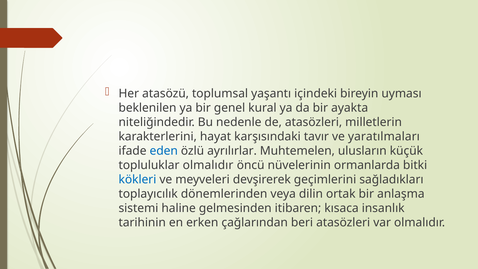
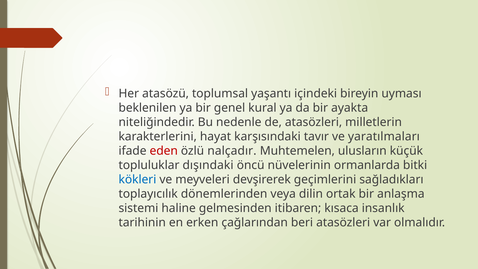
eden colour: blue -> red (164, 151)
ayrılırlar: ayrılırlar -> nalçadır (232, 151)
topluluklar olmalıdır: olmalıdır -> dışındaki (208, 165)
